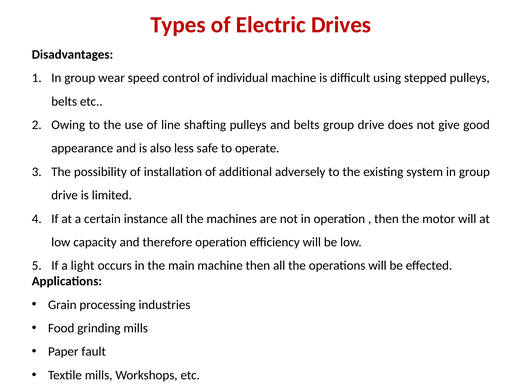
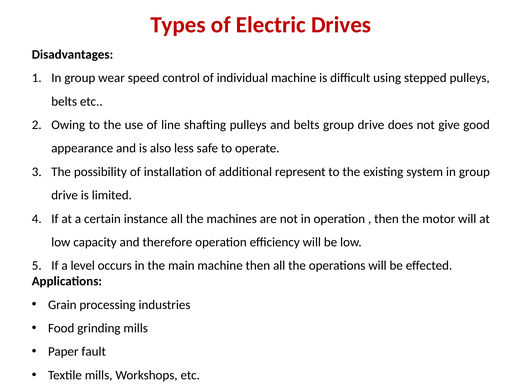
adversely: adversely -> represent (300, 172)
light: light -> level (83, 265)
